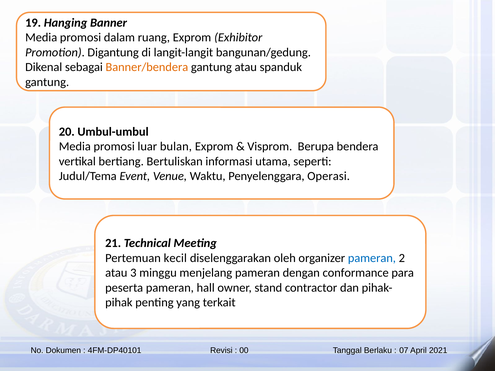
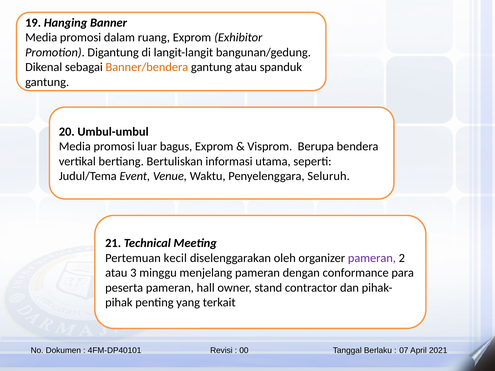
bulan: bulan -> bagus (176, 147)
Operasi: Operasi -> Seluruh (329, 176)
pameran colour: blue -> purple (372, 258)
